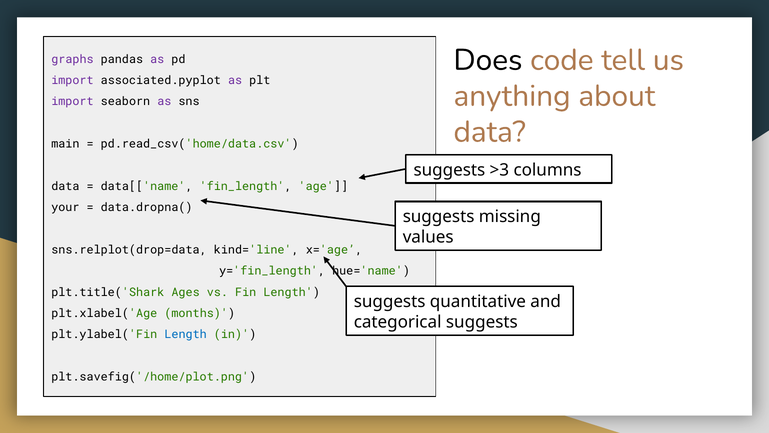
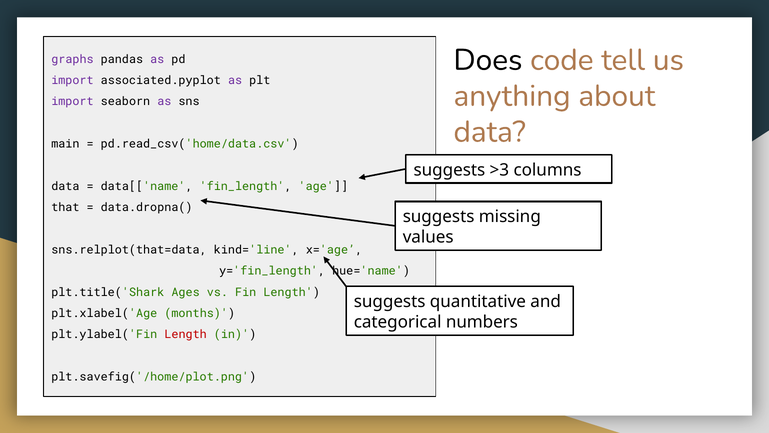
your: your -> that (65, 207)
sns.relplot(drop=data: sns.relplot(drop=data -> sns.relplot(that=data (129, 250)
categorical suggests: suggests -> numbers (482, 322)
Length colour: blue -> red (186, 334)
